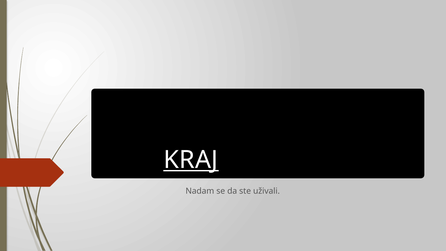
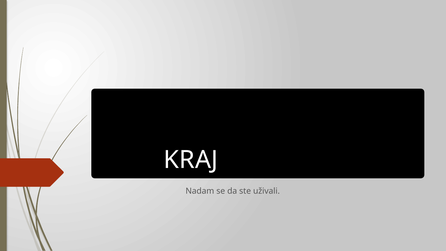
KRAJ underline: present -> none (191, 160)
